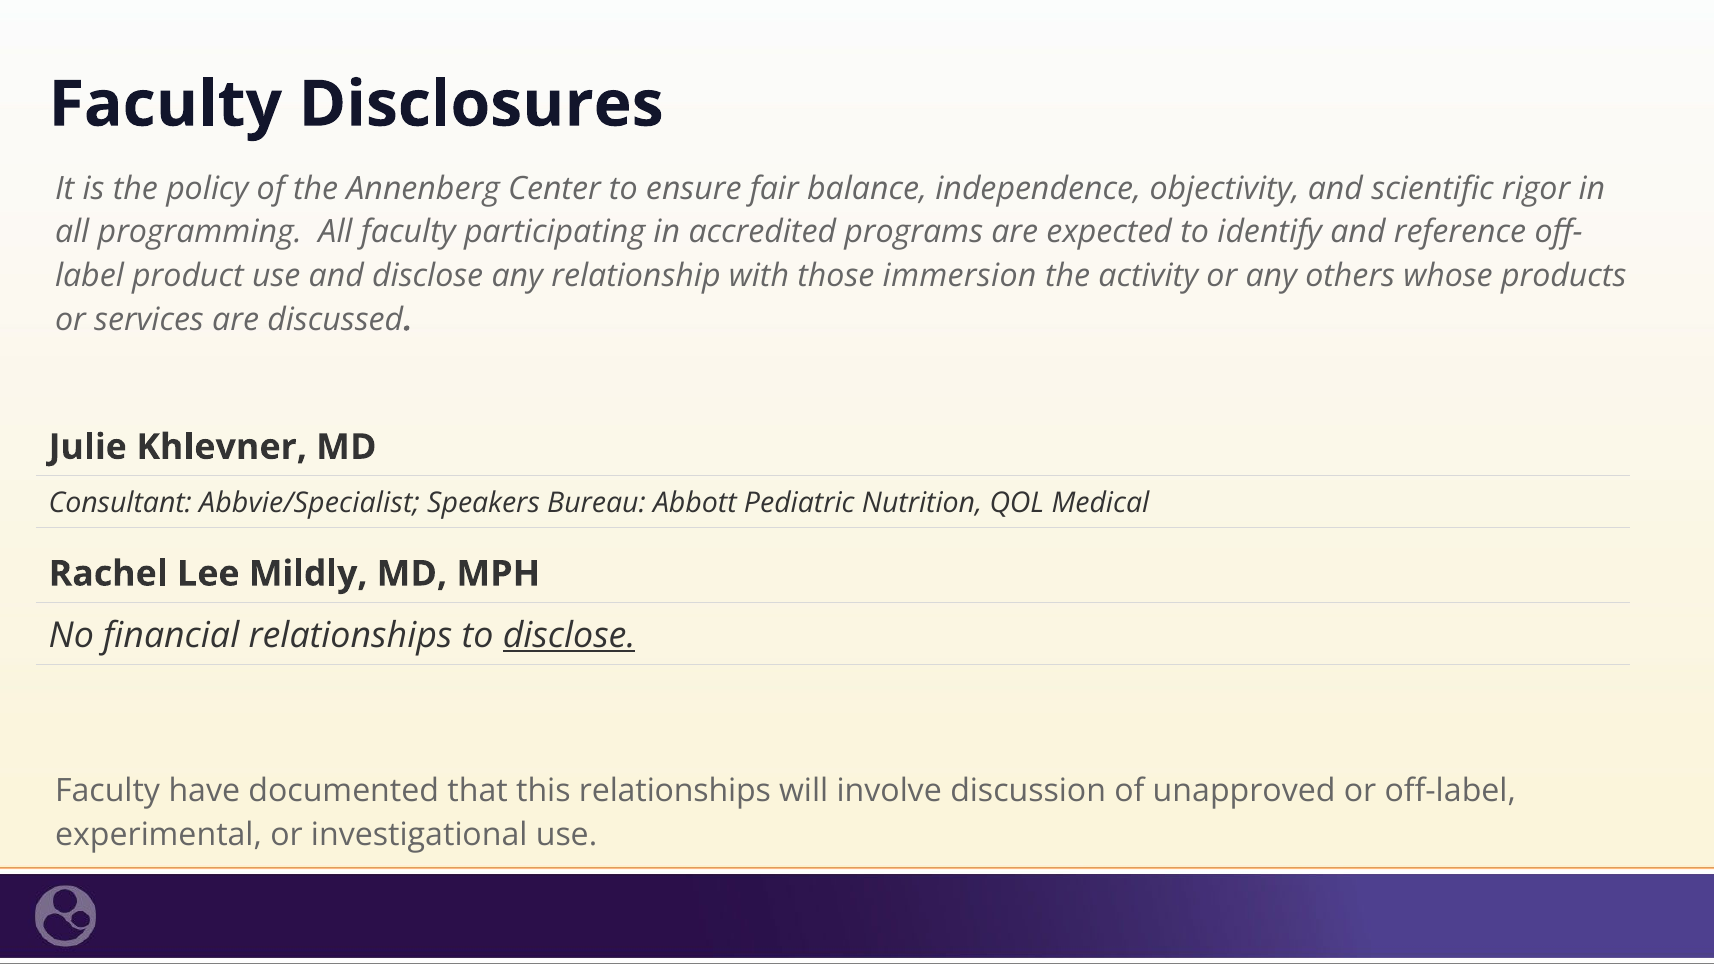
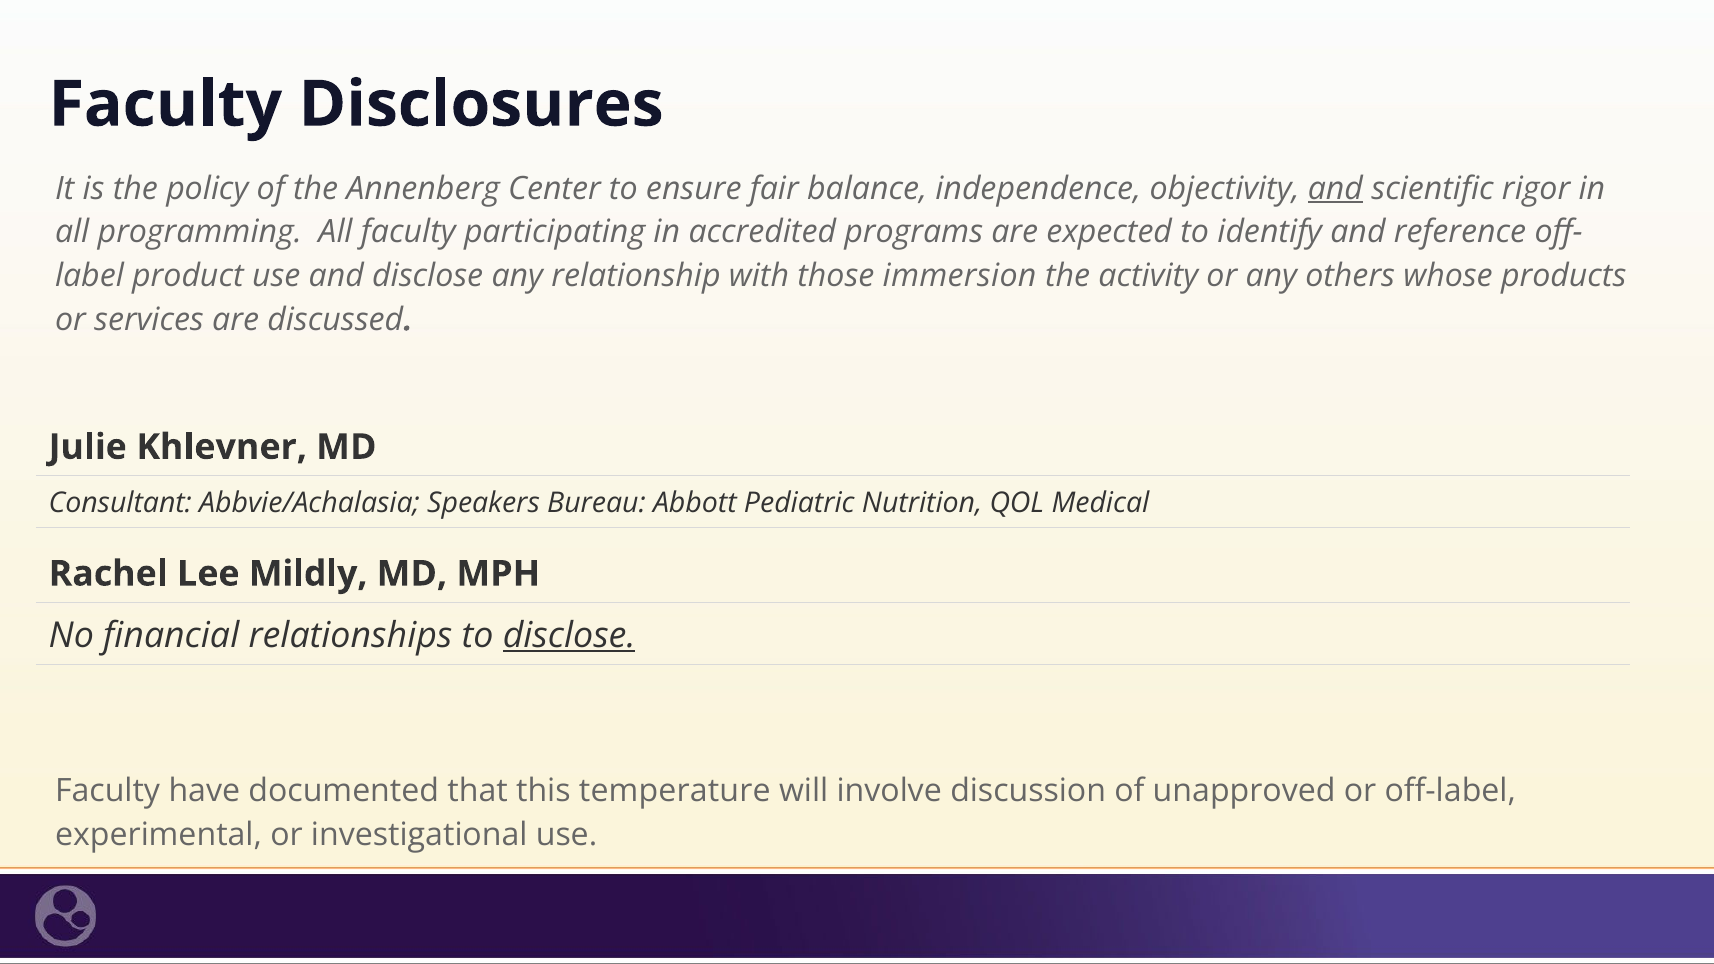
and underline: none -> present (1335, 189)
Abbvie/Specialist: Abbvie/Specialist -> Abbvie/Achalasia (310, 503)
this relationships: relationships -> temperature (675, 791)
